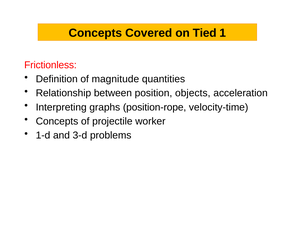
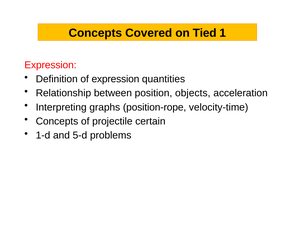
Frictionless: Frictionless -> Expression (50, 65)
of magnitude: magnitude -> expression (115, 79)
worker: worker -> certain (150, 122)
3-d: 3-d -> 5-d (80, 136)
